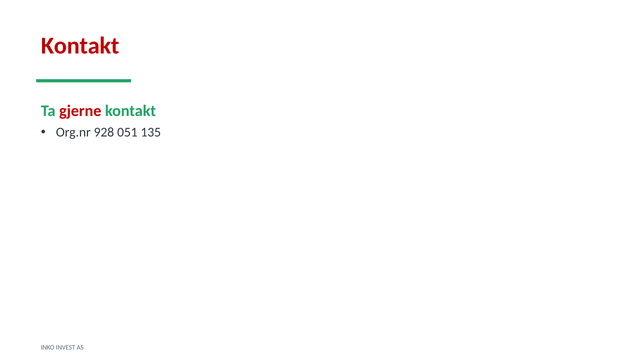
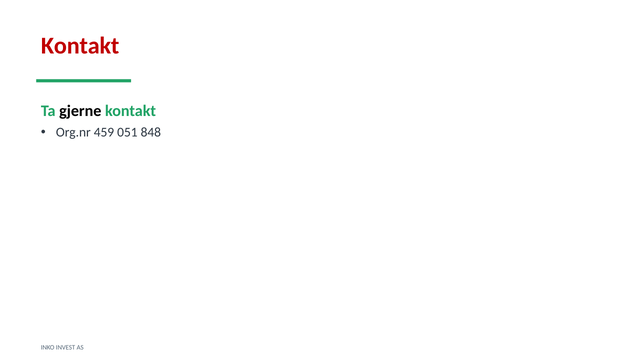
gjerne colour: red -> black (80, 111)
928: 928 -> 459 (104, 132)
135: 135 -> 848 (151, 132)
